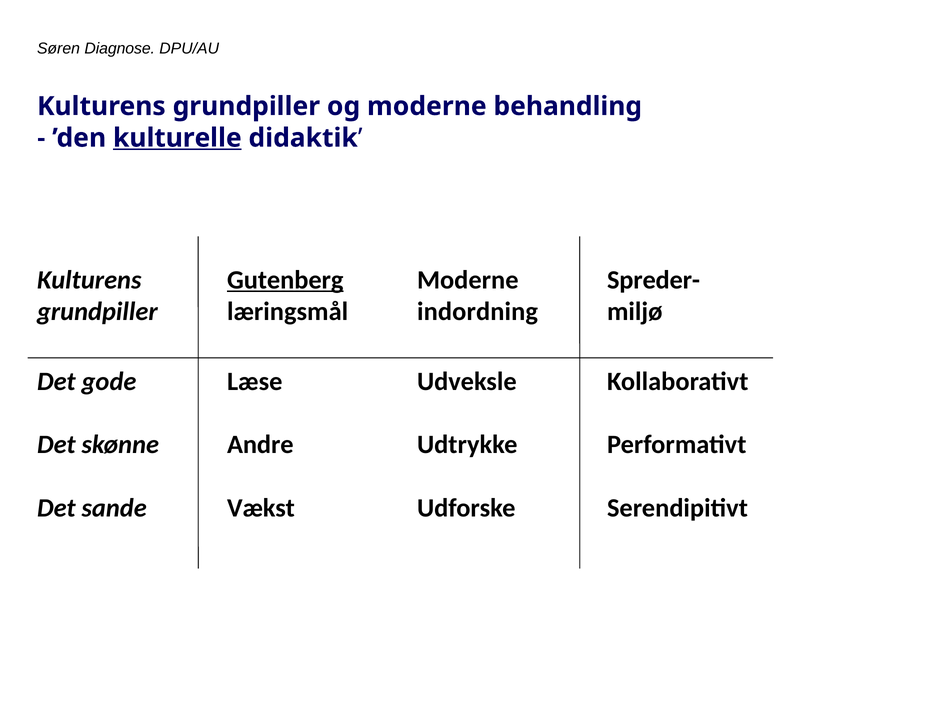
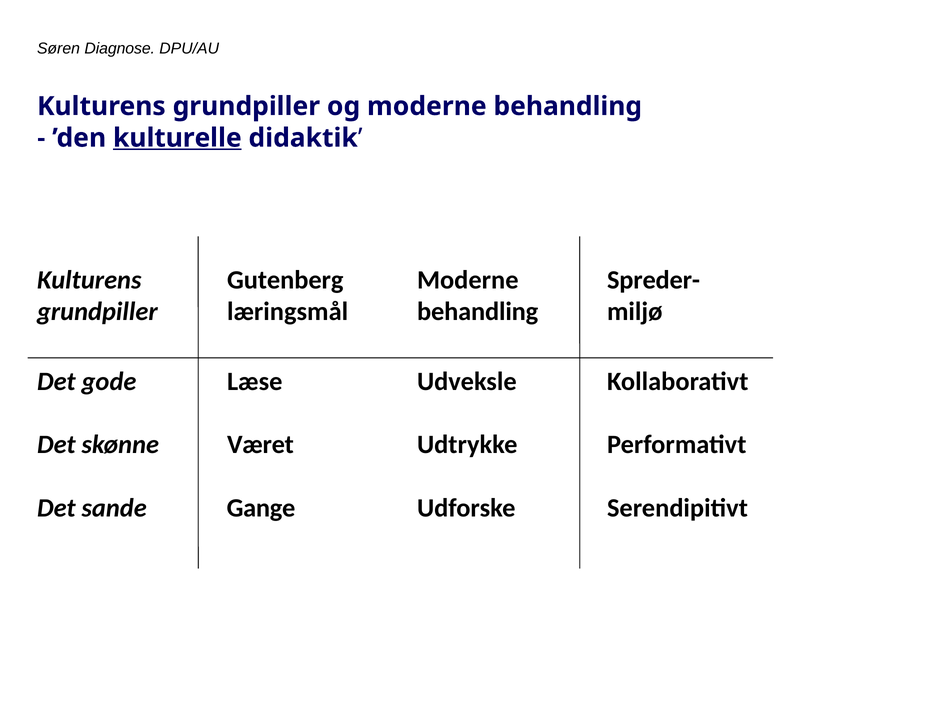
Gutenberg underline: present -> none (285, 280)
læringsmål indordning: indordning -> behandling (478, 312)
Andre: Andre -> Været (260, 445)
Vækst: Vækst -> Gange (261, 508)
